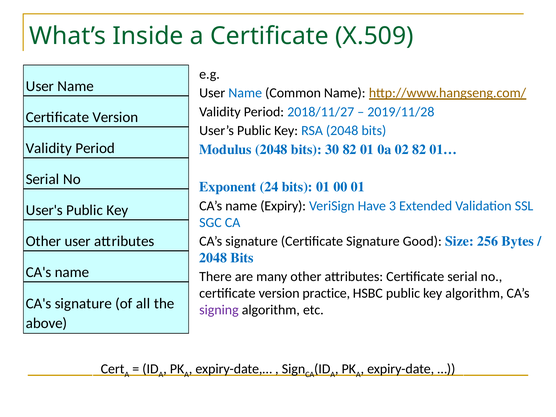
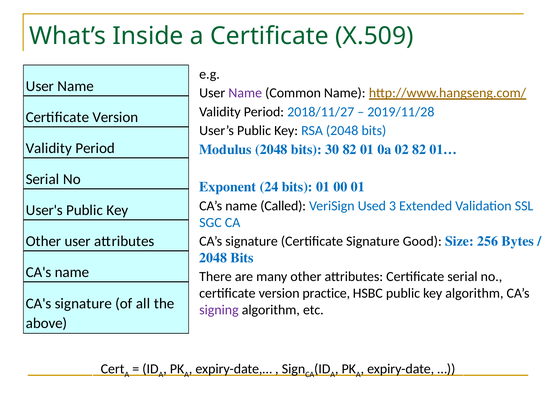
Name colour: blue -> purple (245, 93)
Expiry: Expiry -> Called (283, 206)
Have: Have -> Used (372, 206)
